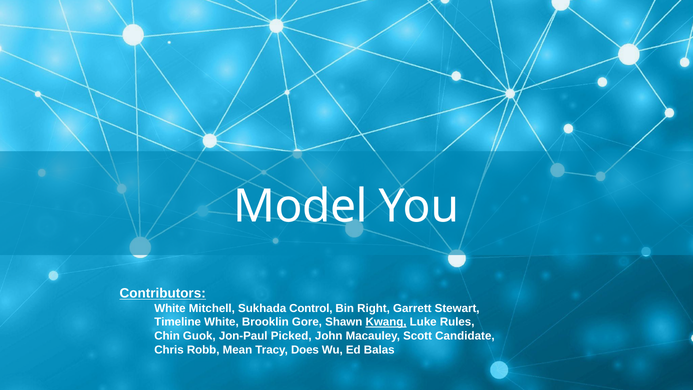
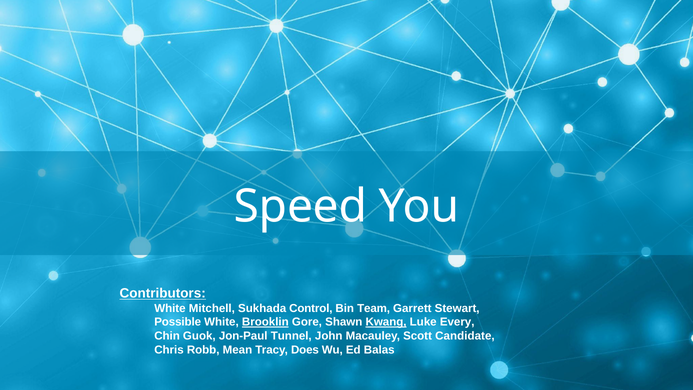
Model: Model -> Speed (300, 206)
Right: Right -> Team (374, 308)
Timeline: Timeline -> Possible (178, 322)
Brooklin underline: none -> present (265, 322)
Rules: Rules -> Every (457, 322)
Picked: Picked -> Tunnel (291, 336)
